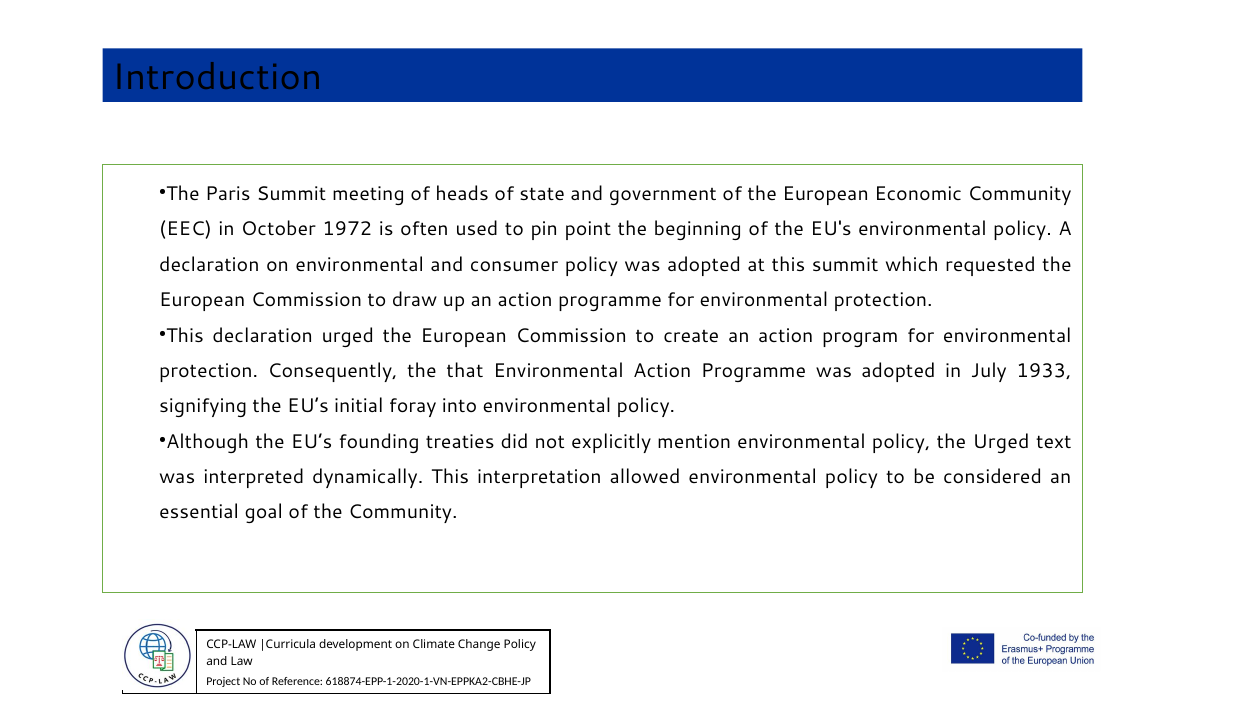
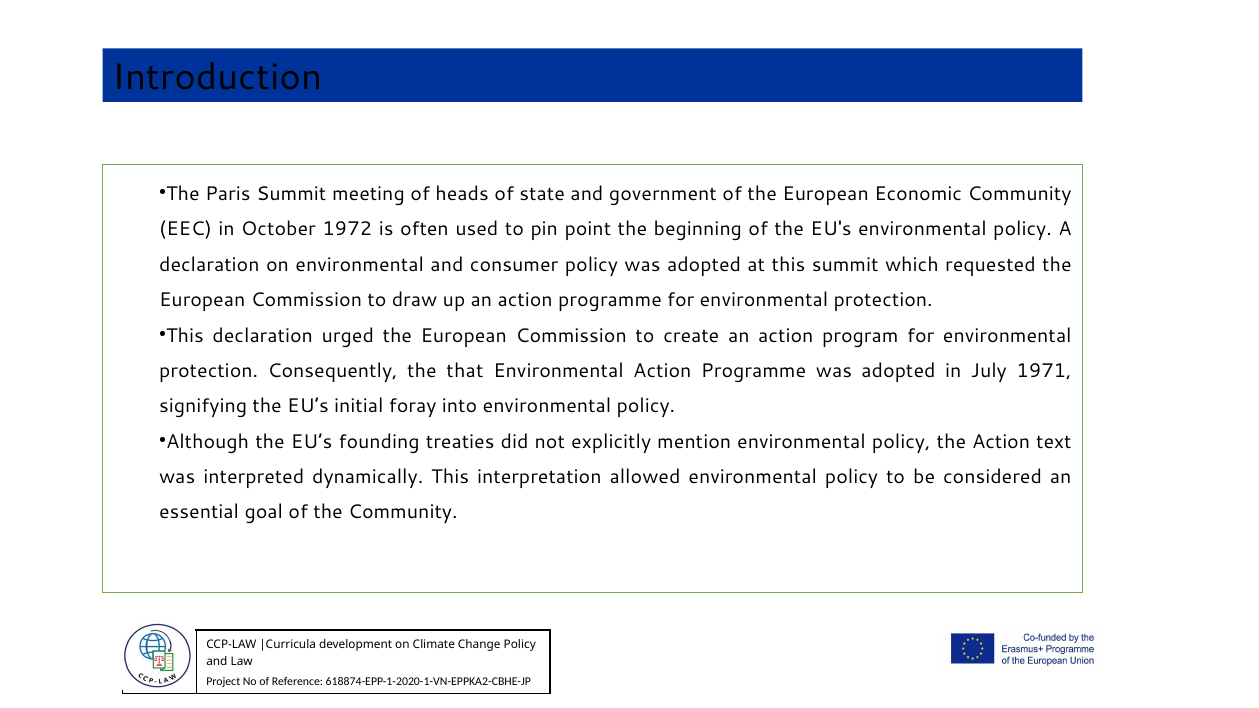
1933: 1933 -> 1971 (1044, 371)
the Urged: Urged -> Action (1001, 442)
